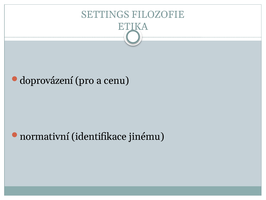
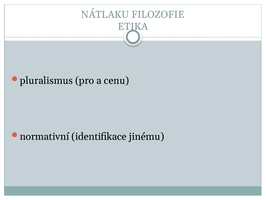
SETTINGS: SETTINGS -> NÁTLAKU (105, 15)
doprovázení: doprovázení -> pluralismus (46, 80)
